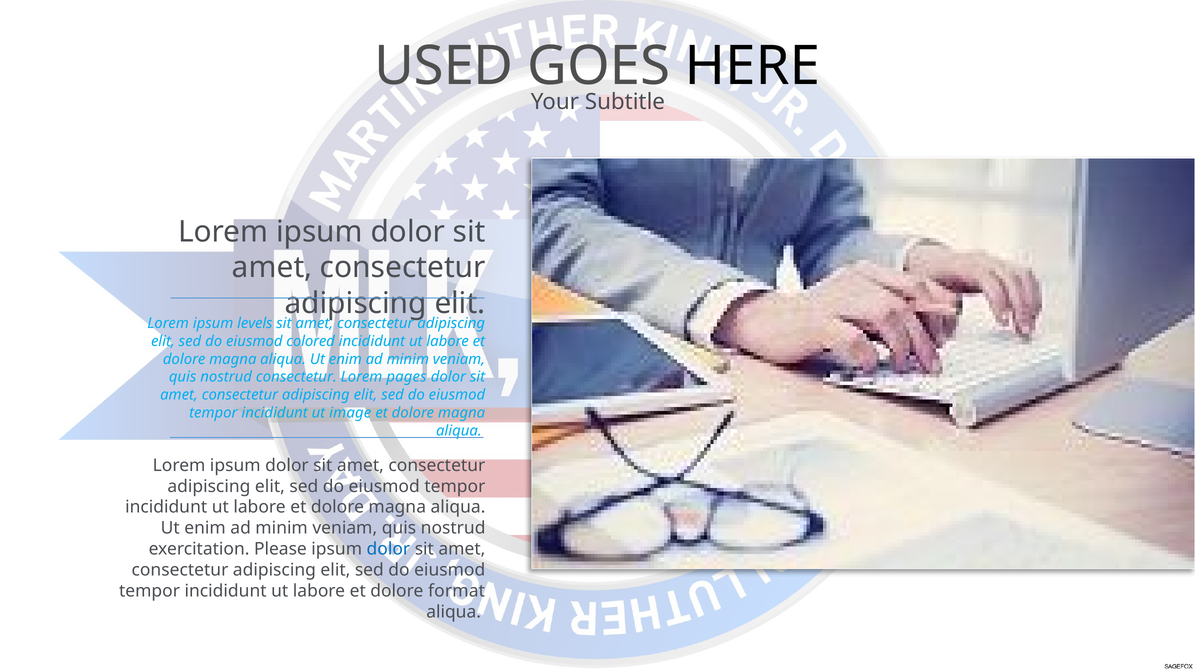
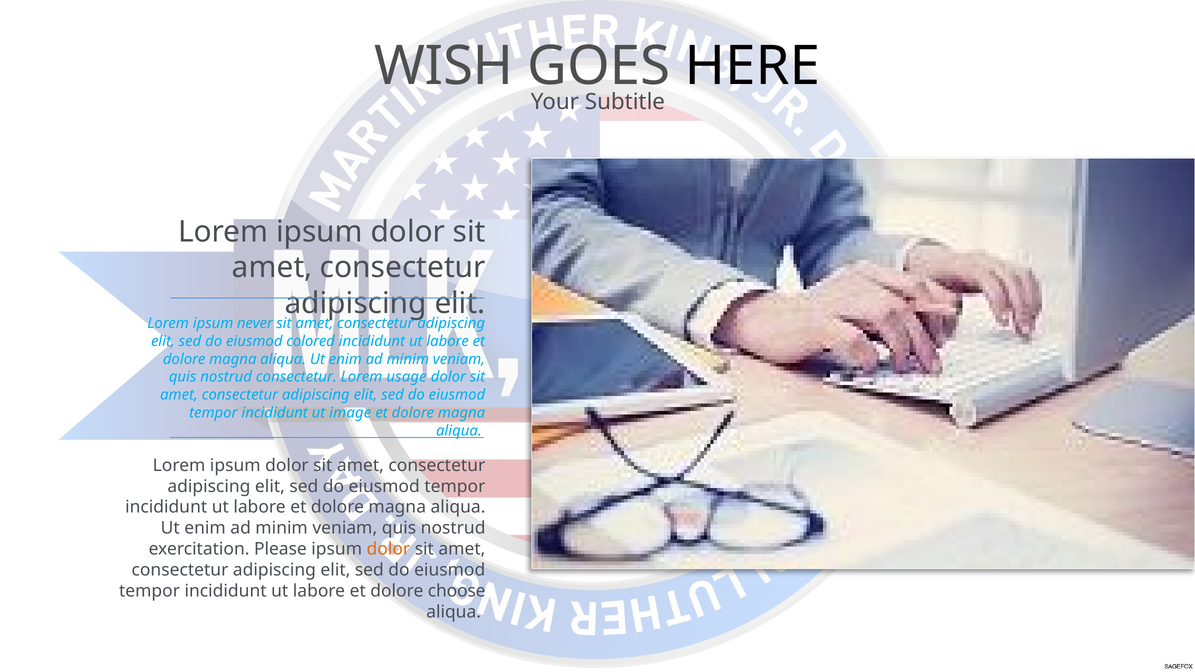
USED: USED -> WISH (444, 66)
levels: levels -> never (255, 323)
pages: pages -> usage (407, 377)
dolor colour: blue -> orange (388, 549)
format: format -> choose (457, 591)
